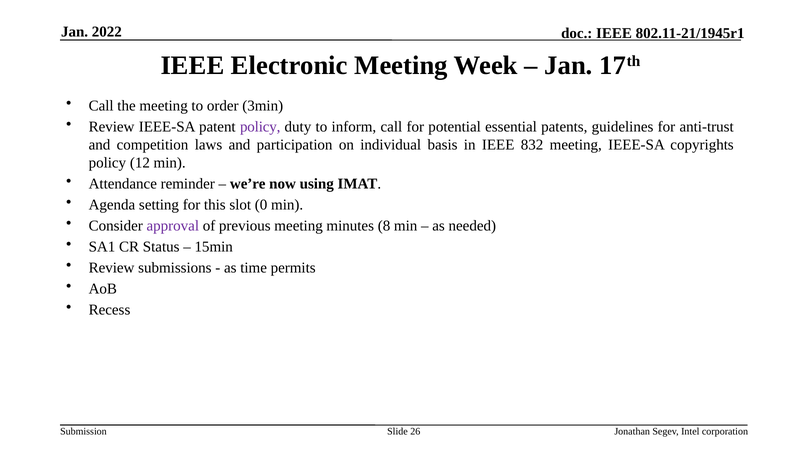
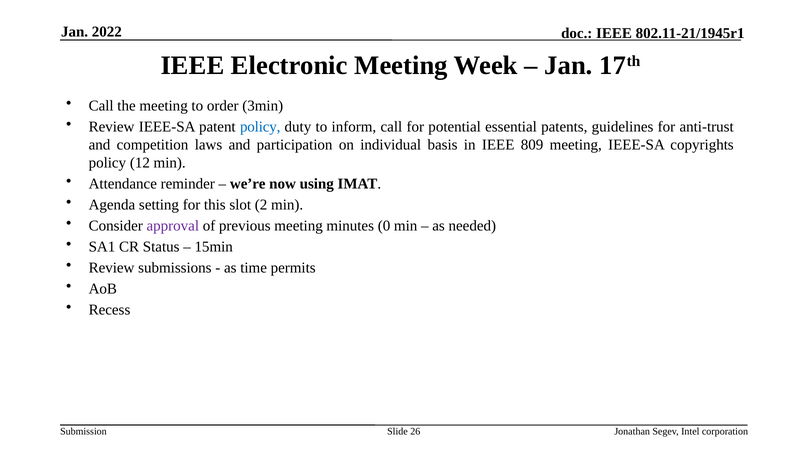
policy colour: purple -> blue (260, 127)
832: 832 -> 809 (532, 145)
0: 0 -> 2 (261, 205)
8: 8 -> 0 (384, 226)
